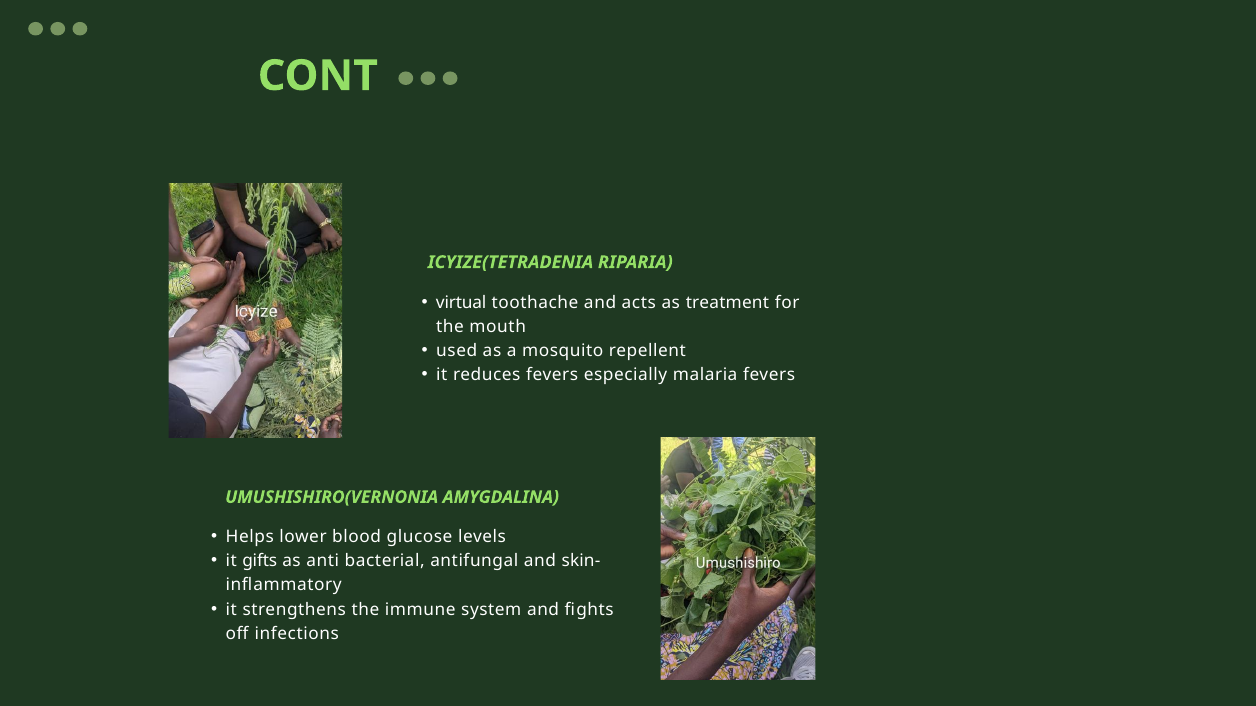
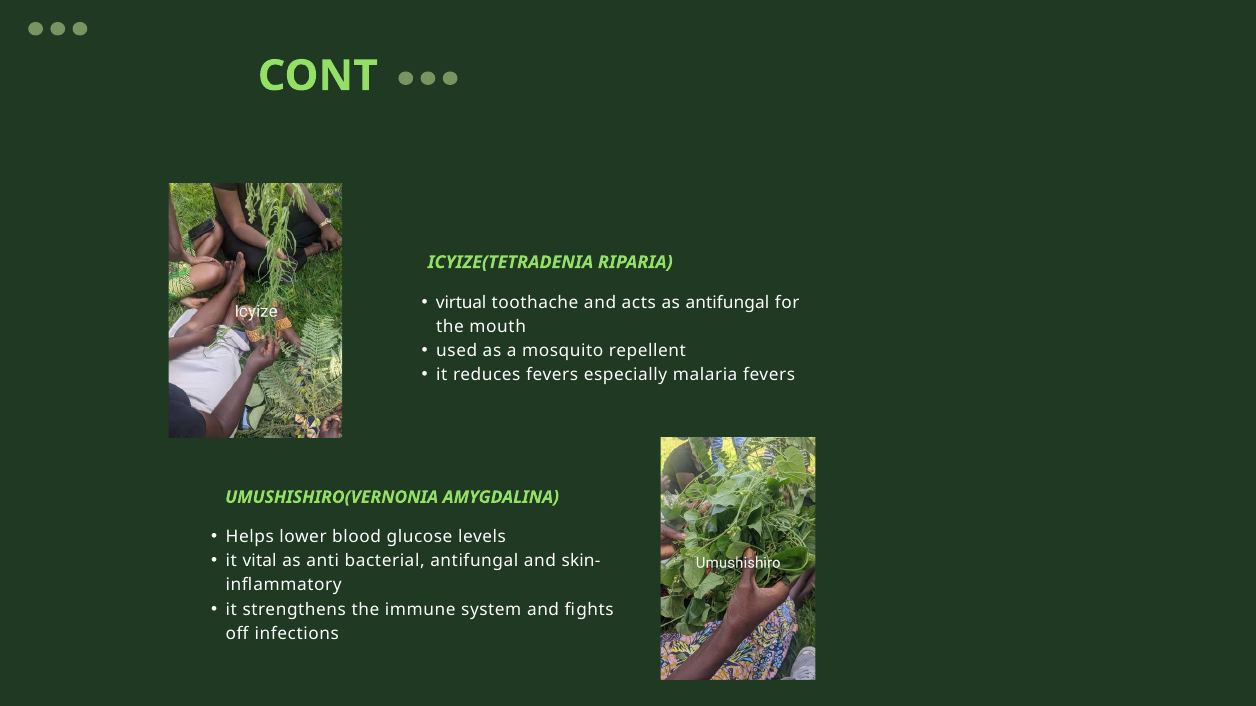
as treatment: treatment -> antifungal (727, 303)
gifts: gifts -> vital (260, 562)
